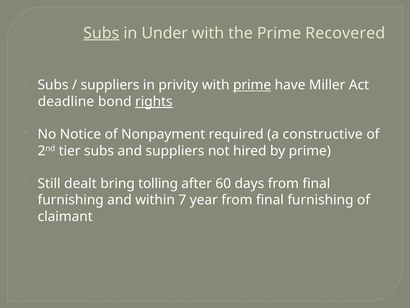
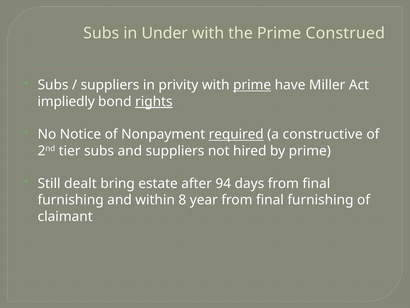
Subs underline: present -> none (101, 33)
Recovered: Recovered -> Construed (345, 33)
deadline: deadline -> impliedly (66, 101)
required underline: none -> present (236, 134)
tolling: tolling -> estate (158, 183)
60: 60 -> 94 (223, 183)
7: 7 -> 8 (182, 200)
